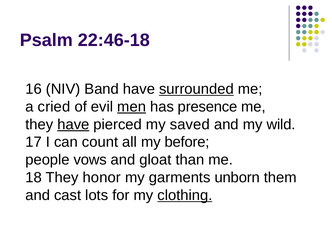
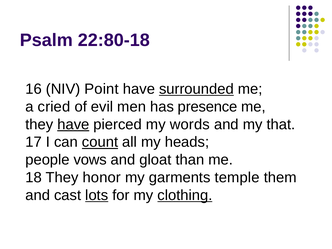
22:46-18: 22:46-18 -> 22:80-18 (114, 40)
Band: Band -> Point (102, 89)
men underline: present -> none (132, 107)
saved: saved -> words (190, 124)
wild: wild -> that (281, 124)
count underline: none -> present (100, 142)
before: before -> heads (187, 142)
unborn: unborn -> temple (237, 178)
lots underline: none -> present (97, 195)
